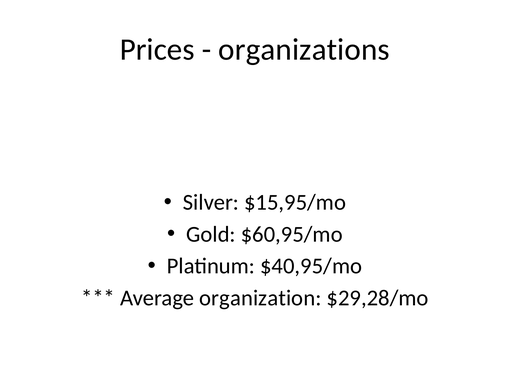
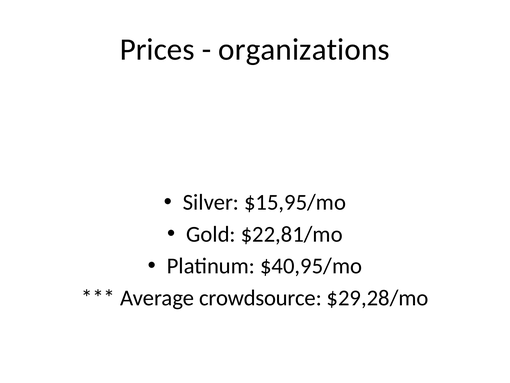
$60,95/mo: $60,95/mo -> $22,81/mo (292, 234)
organization: organization -> crowdsource (261, 297)
